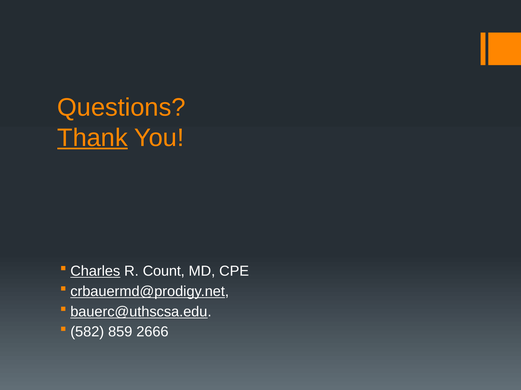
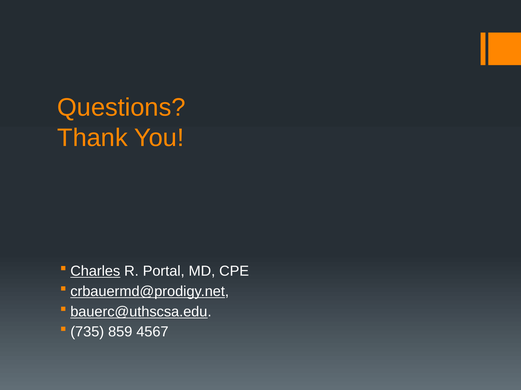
Thank underline: present -> none (93, 138)
Count: Count -> Portal (164, 272)
582: 582 -> 735 (87, 332)
2666: 2666 -> 4567 (152, 332)
